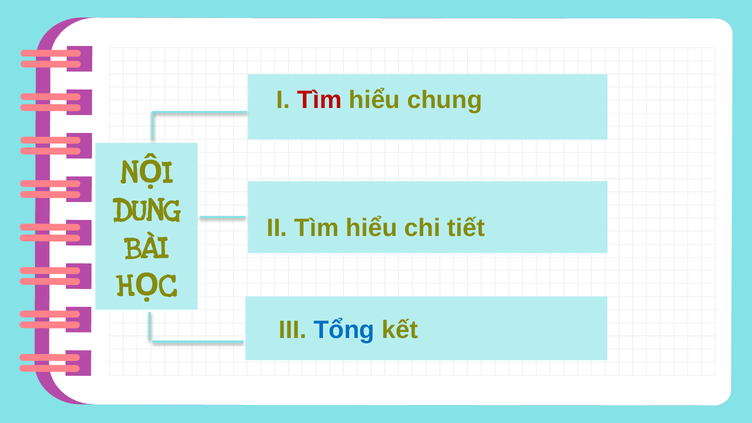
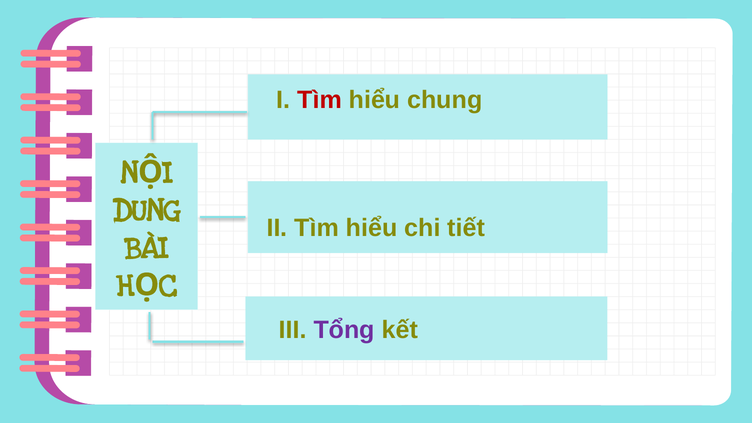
Tổng colour: blue -> purple (344, 330)
